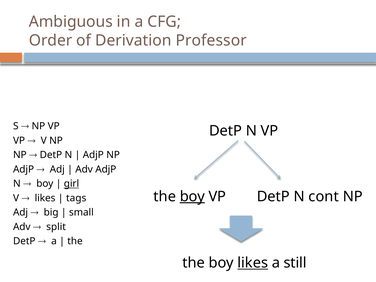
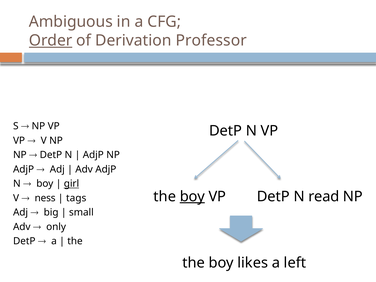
Order underline: none -> present (51, 41)
cont: cont -> read (324, 196)
likes: likes -> ness (45, 198)
split: split -> only (56, 227)
likes underline: present -> none (253, 263)
still: still -> left (295, 263)
